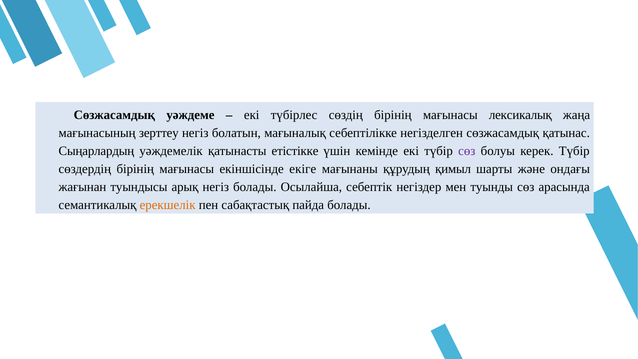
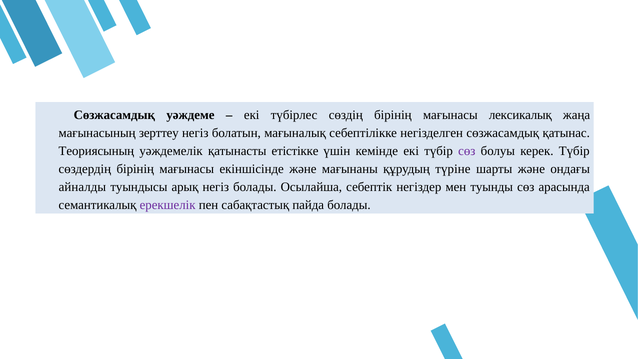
Сыңарлардың: Сыңарлардың -> Теориясының (96, 151)
екіге: екіге -> және (303, 169)
қимыл: қимыл -> түріне (453, 169)
жағынан: жағынан -> айналды (82, 187)
ерекшелік colour: orange -> purple (168, 205)
